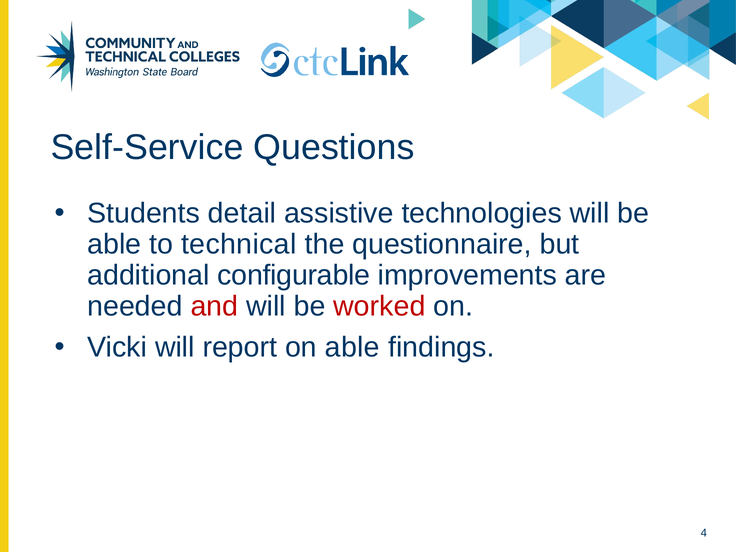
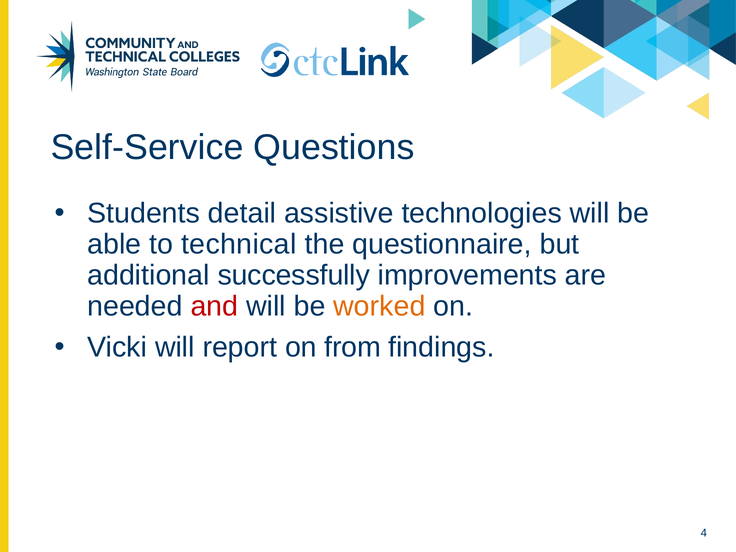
configurable: configurable -> successfully (294, 275)
worked colour: red -> orange (379, 306)
on able: able -> from (353, 347)
